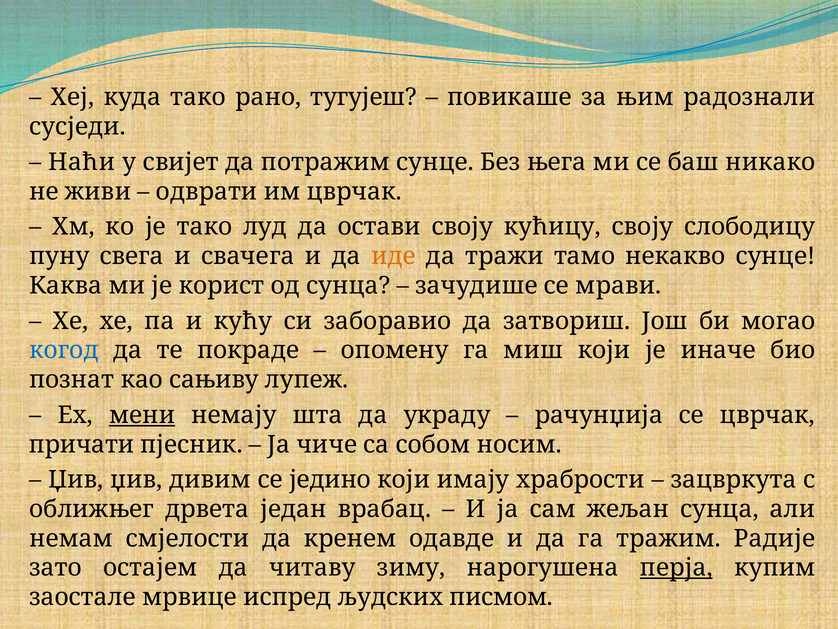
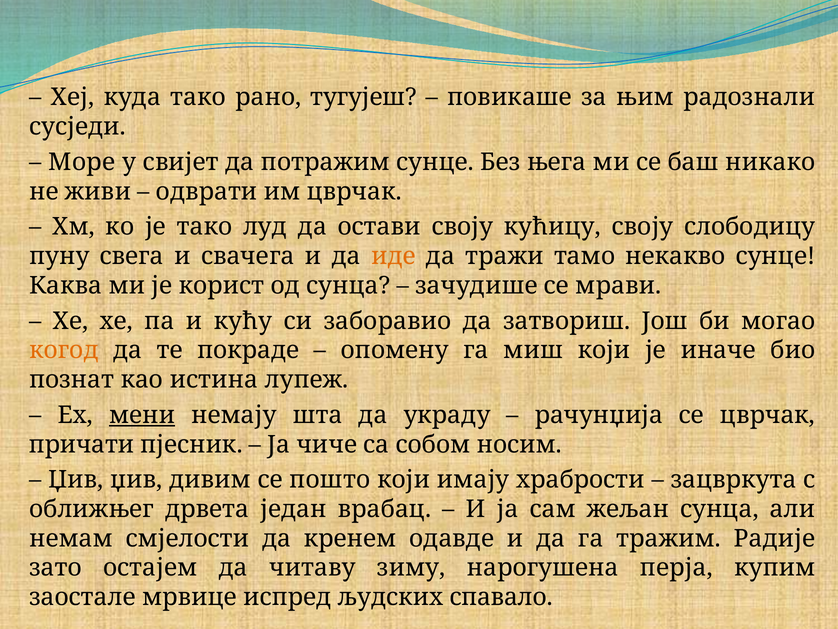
Наћи: Наћи -> Море (82, 162)
когод colour: blue -> orange (64, 350)
сањиву: сањиву -> истина (214, 379)
једино: једино -> пошто (330, 479)
перја underline: present -> none (676, 567)
писмом: писмом -> спавало (501, 597)
